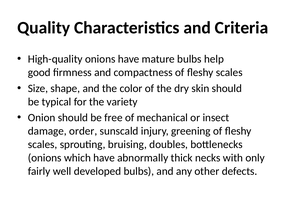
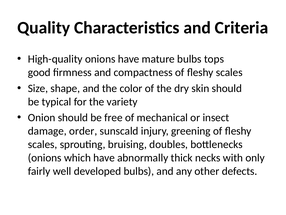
help: help -> tops (214, 59)
